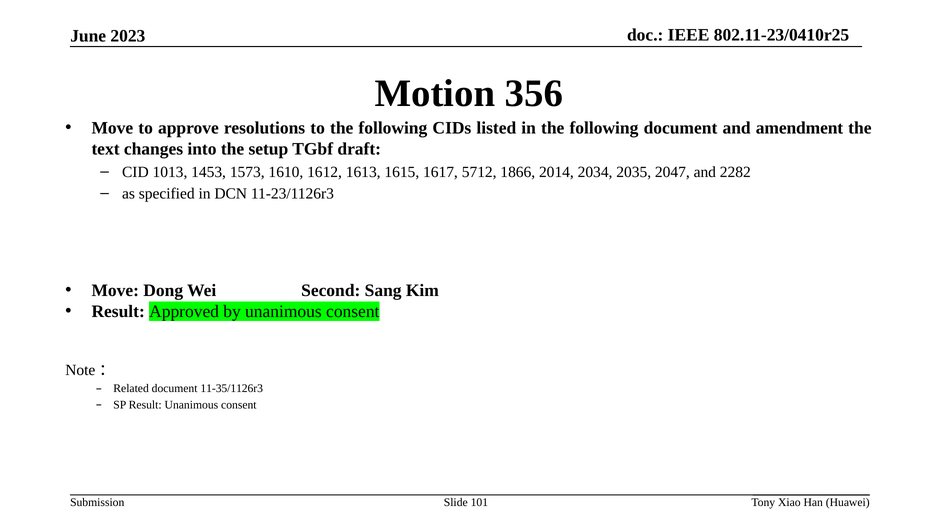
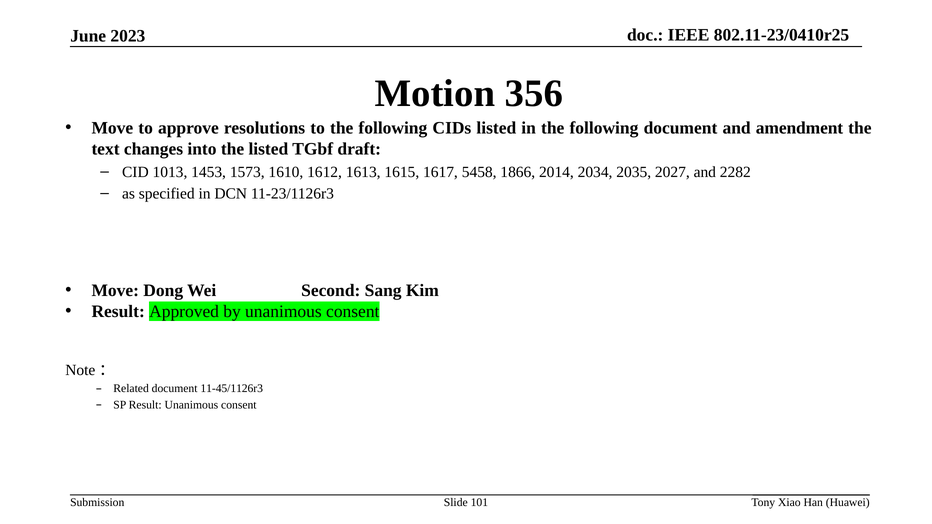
the setup: setup -> listed (268, 149)
5712: 5712 -> 5458 (479, 172)
2047: 2047 -> 2027 (672, 172)
11-35/1126r3: 11-35/1126r3 -> 11-45/1126r3 (232, 389)
